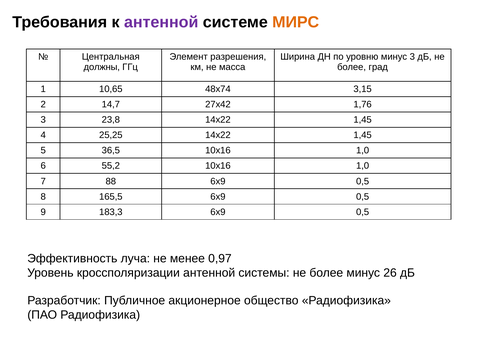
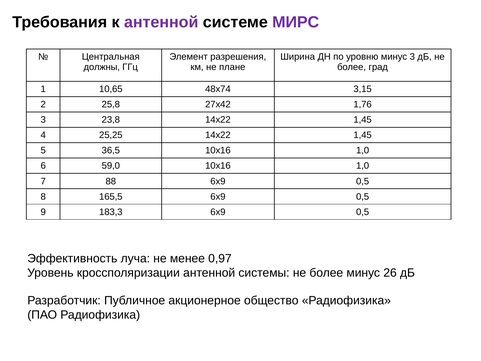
МИРС colour: orange -> purple (296, 22)
масса: масса -> плане (232, 67)
14,7: 14,7 -> 25,8 (111, 104)
55,2: 55,2 -> 59,0 (111, 166)
